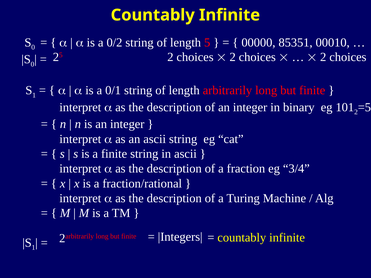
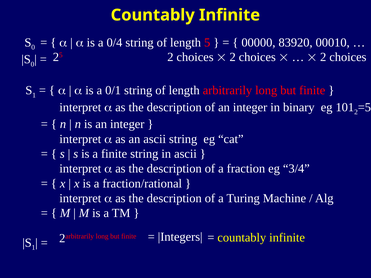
0/2: 0/2 -> 0/4 (114, 43)
85351: 85351 -> 83920 (296, 43)
